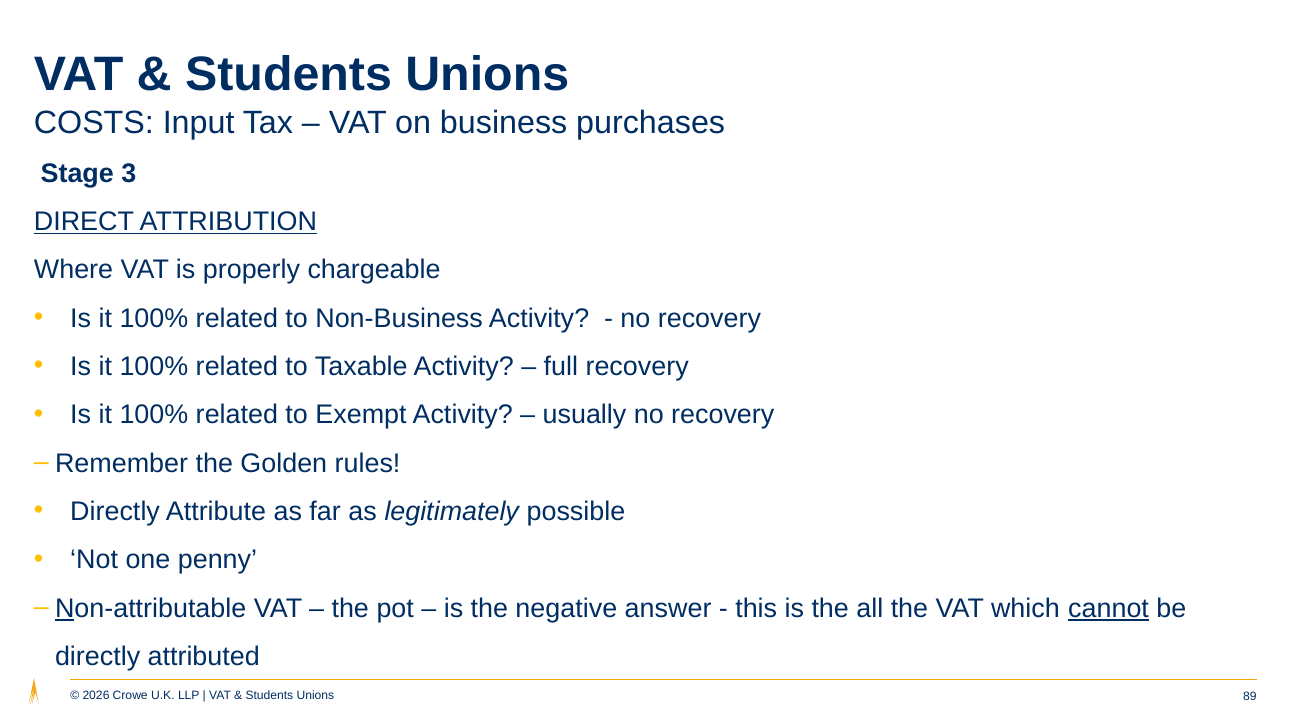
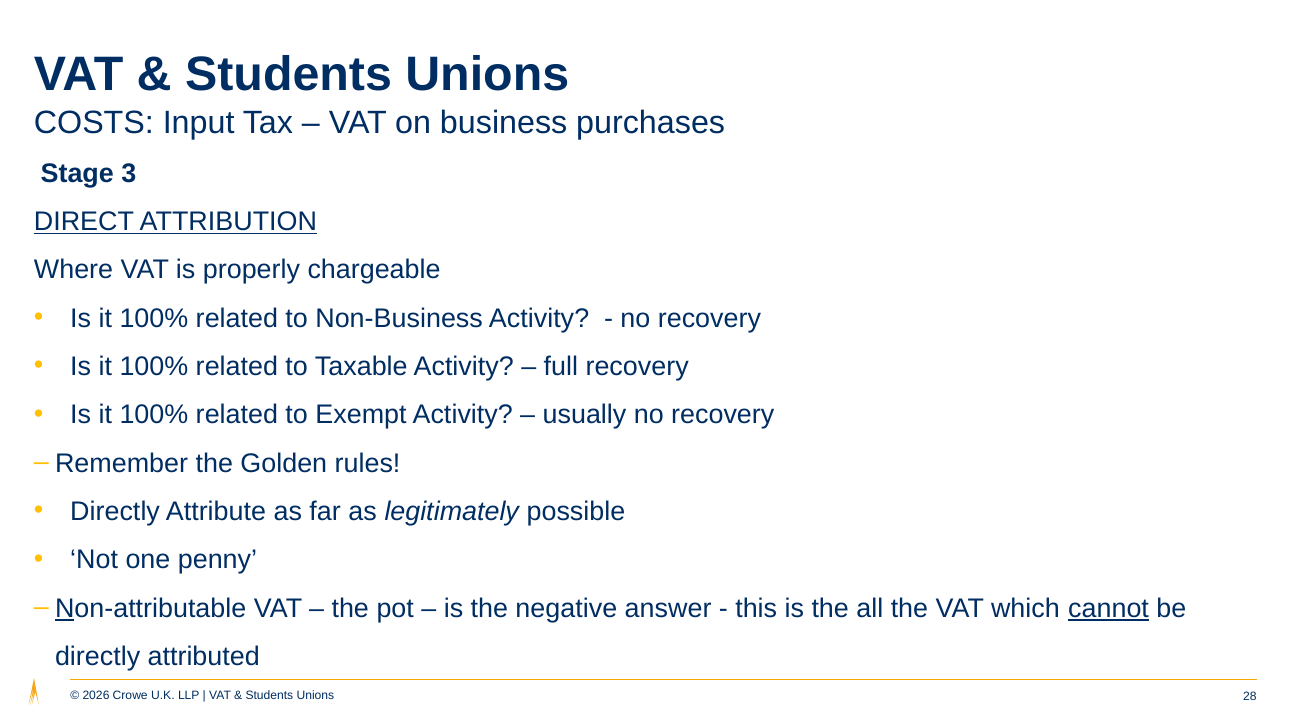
89: 89 -> 28 (1250, 697)
